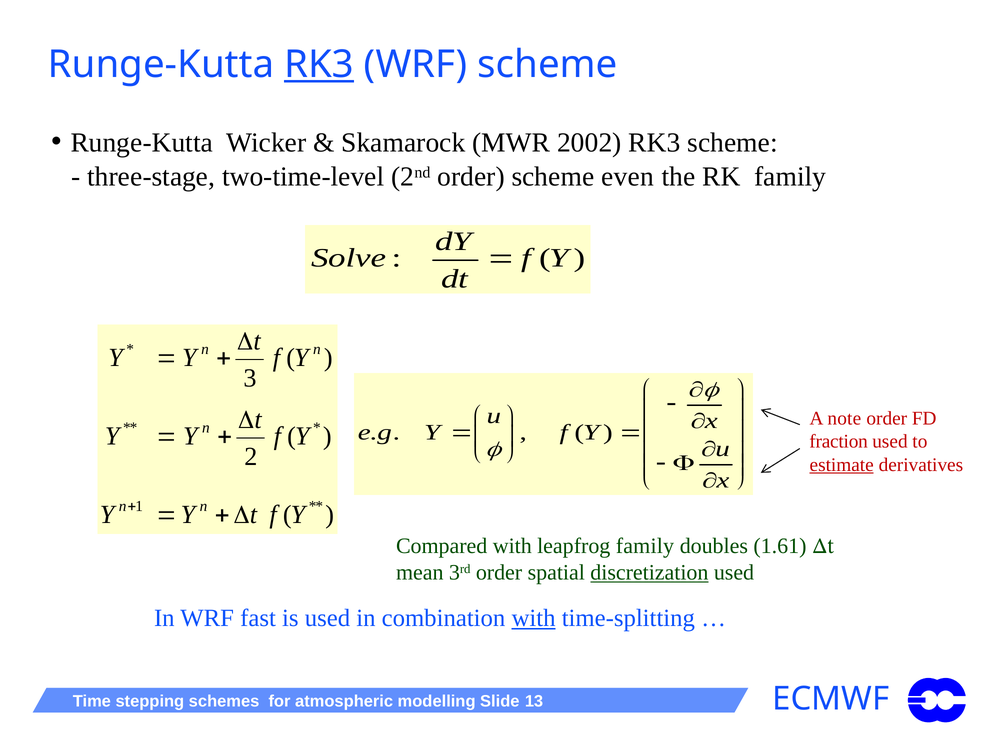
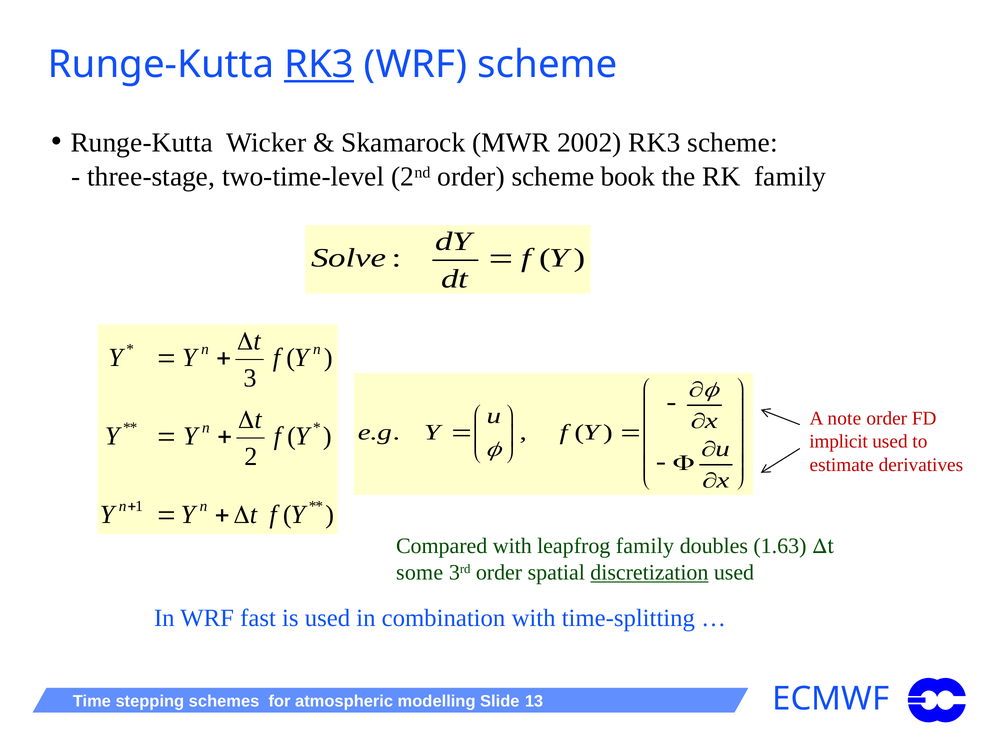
even: even -> book (628, 177)
fraction: fraction -> implicit (839, 442)
estimate underline: present -> none (842, 465)
1.61: 1.61 -> 1.63 (780, 546)
mean: mean -> some (420, 573)
with underline: present -> none (534, 618)
